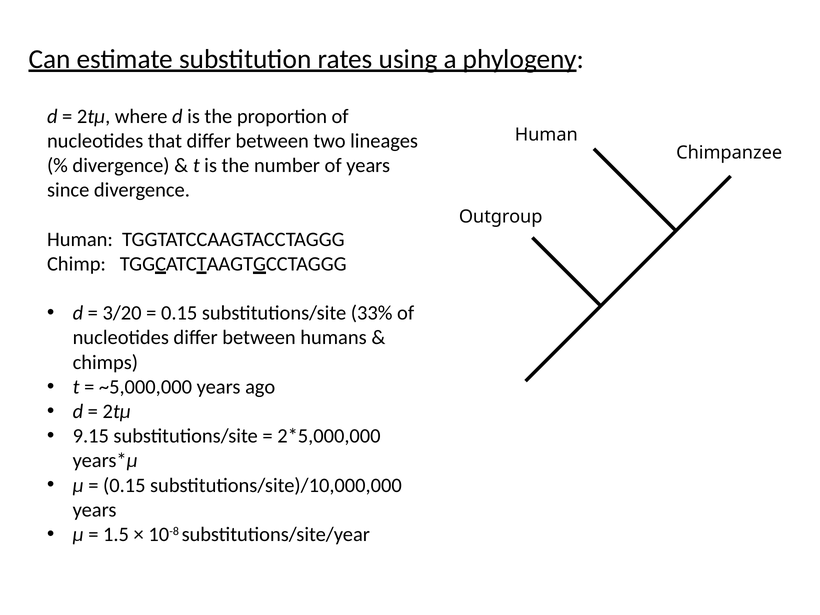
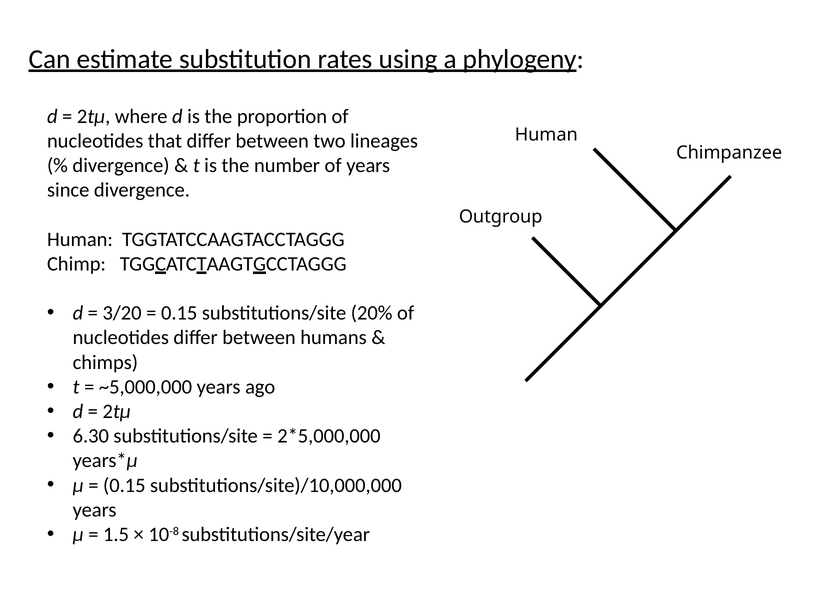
33%: 33% -> 20% (372, 313)
9.15: 9.15 -> 6.30 (91, 436)
